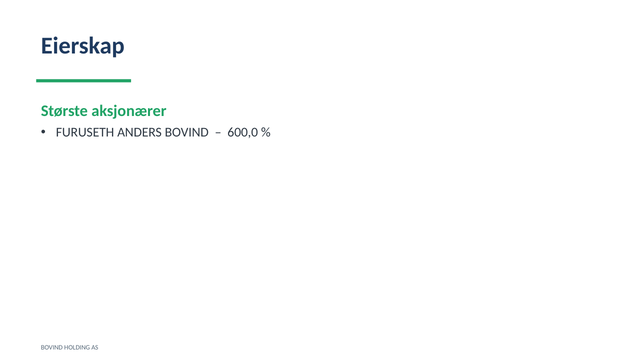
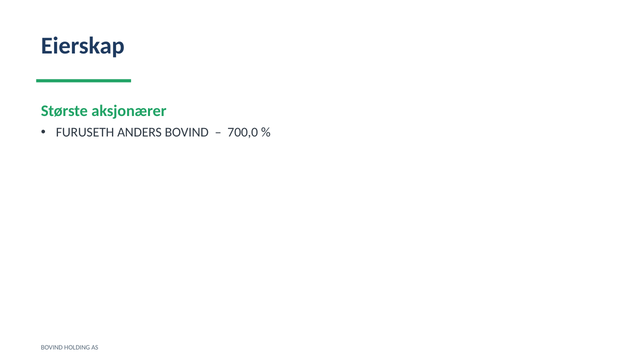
600,0: 600,0 -> 700,0 (243, 132)
